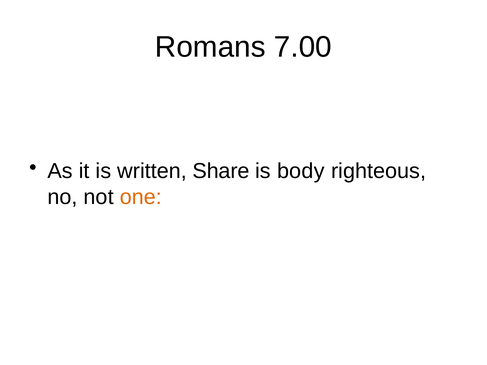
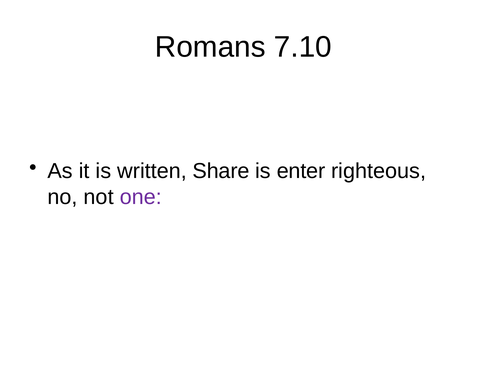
7.00: 7.00 -> 7.10 (303, 47)
body: body -> enter (301, 171)
one colour: orange -> purple (141, 197)
